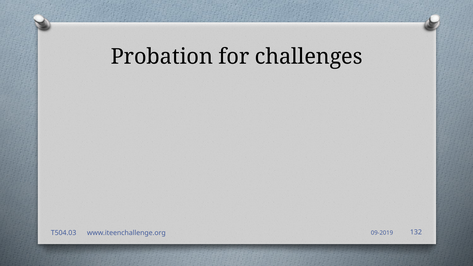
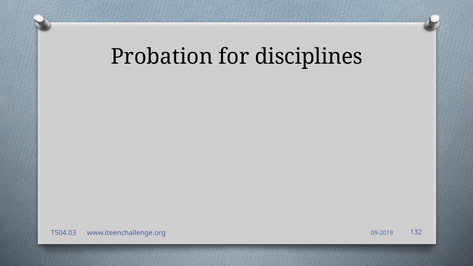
challenges: challenges -> disciplines (309, 57)
